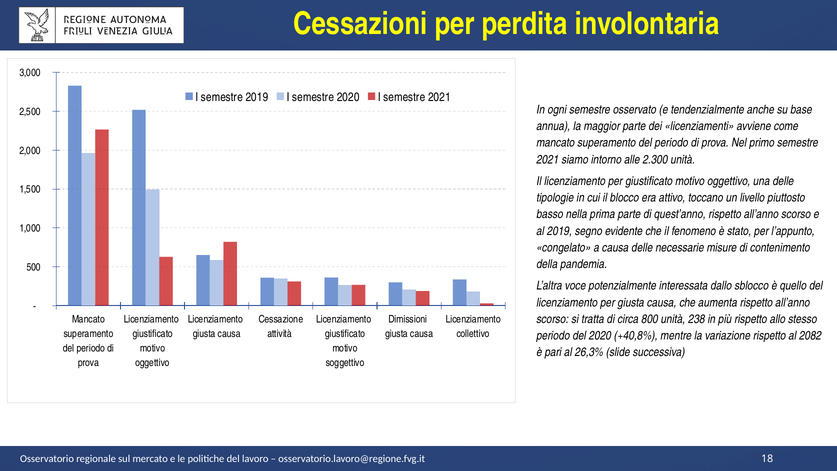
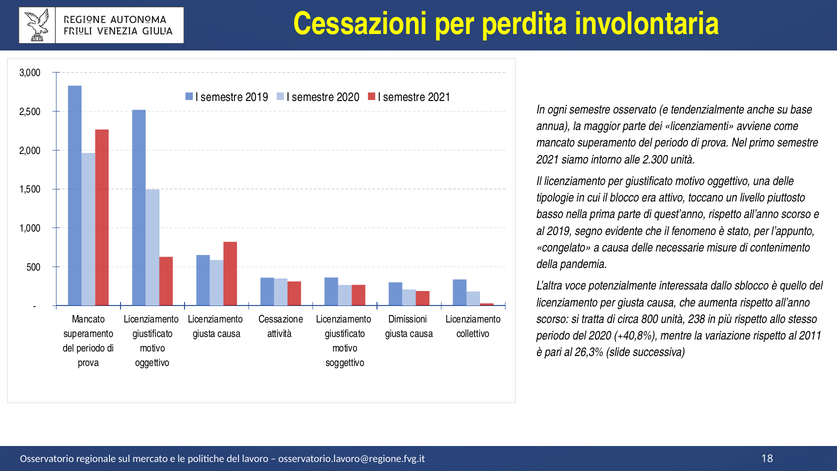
2082: 2082 -> 2011 (810, 335)
